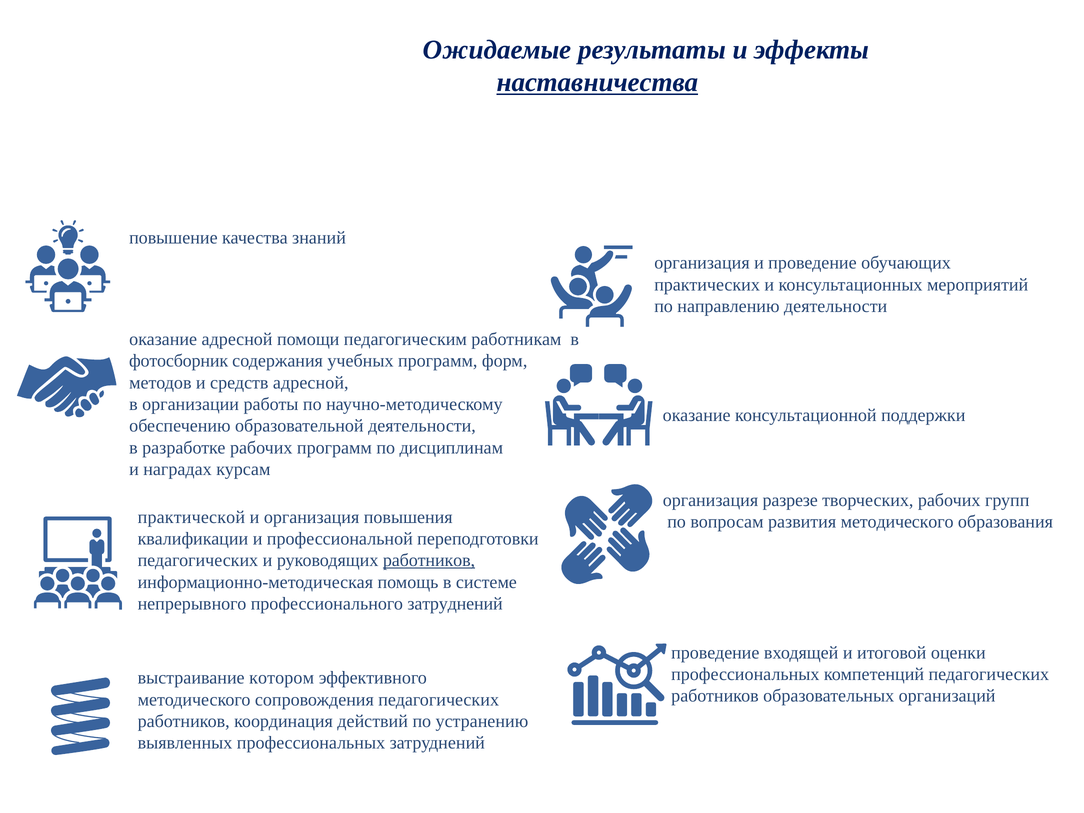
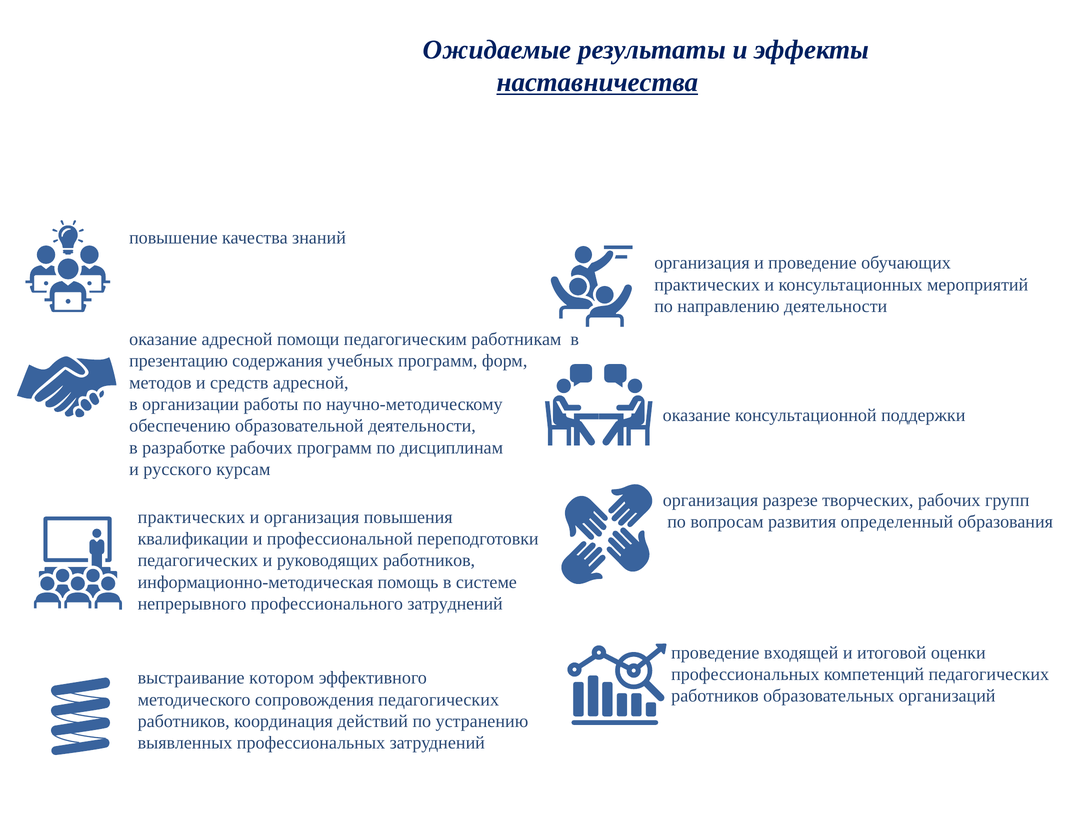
фотосборник: фотосборник -> презентацию (179, 361)
наградах: наградах -> русского (177, 469)
практической: практической -> практических (191, 517)
развития методического: методического -> определенный (897, 522)
работников underline: present -> none (429, 560)
